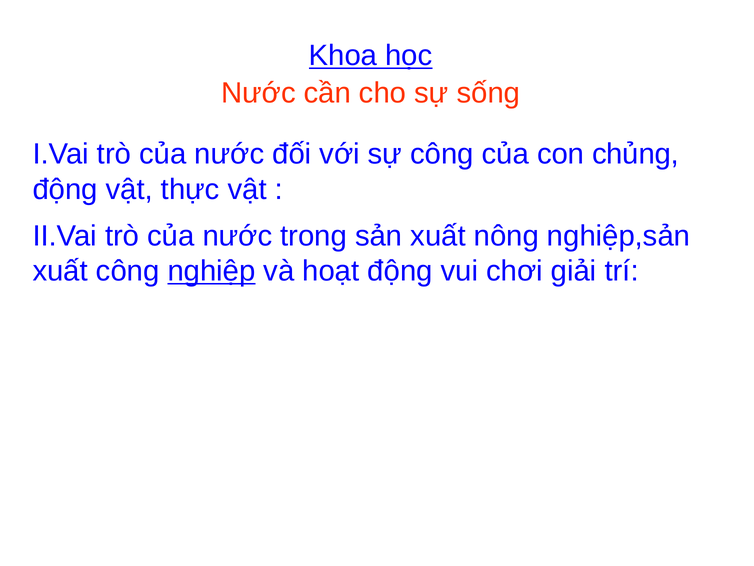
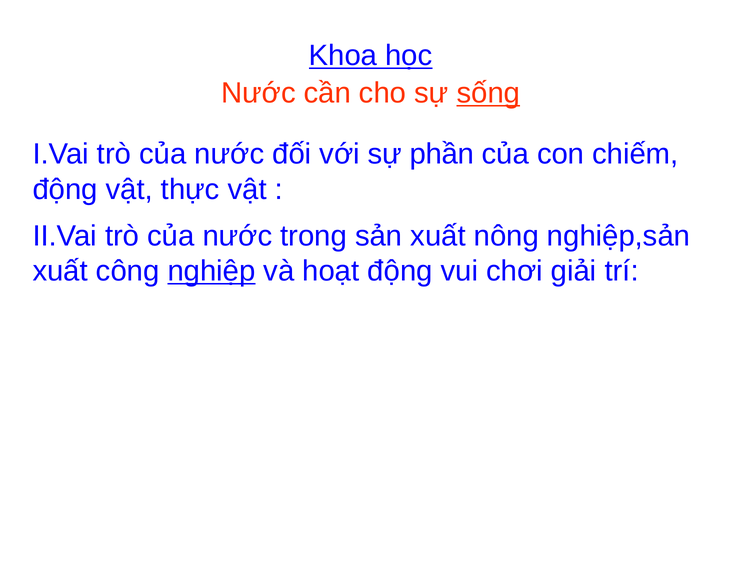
sống underline: none -> present (488, 93)
sự công: công -> phần (442, 154)
chủng: chủng -> chiếm (635, 154)
